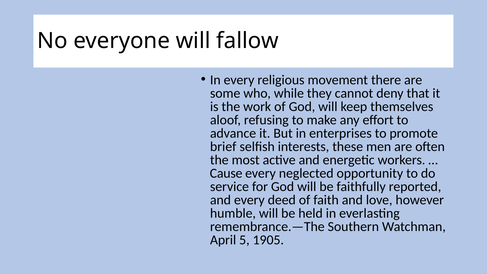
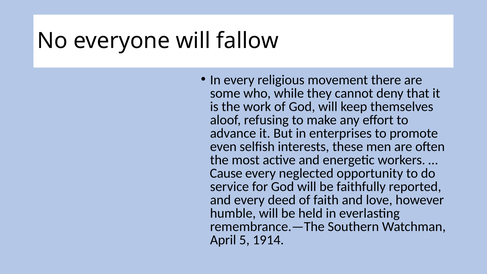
brief: brief -> even (223, 146)
1905: 1905 -> 1914 (268, 240)
